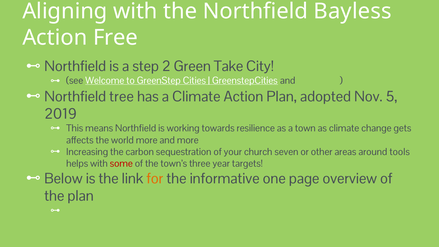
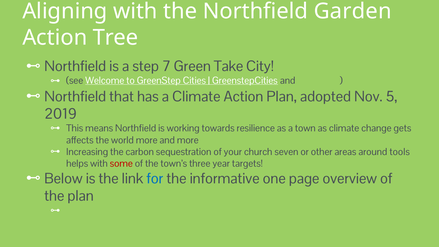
Bayless: Bayless -> Garden (353, 11)
Action Free: Free -> Tree (116, 38)
2: 2 -> 7 (166, 66)
tree: tree -> that (122, 97)
for colour: orange -> blue (155, 178)
